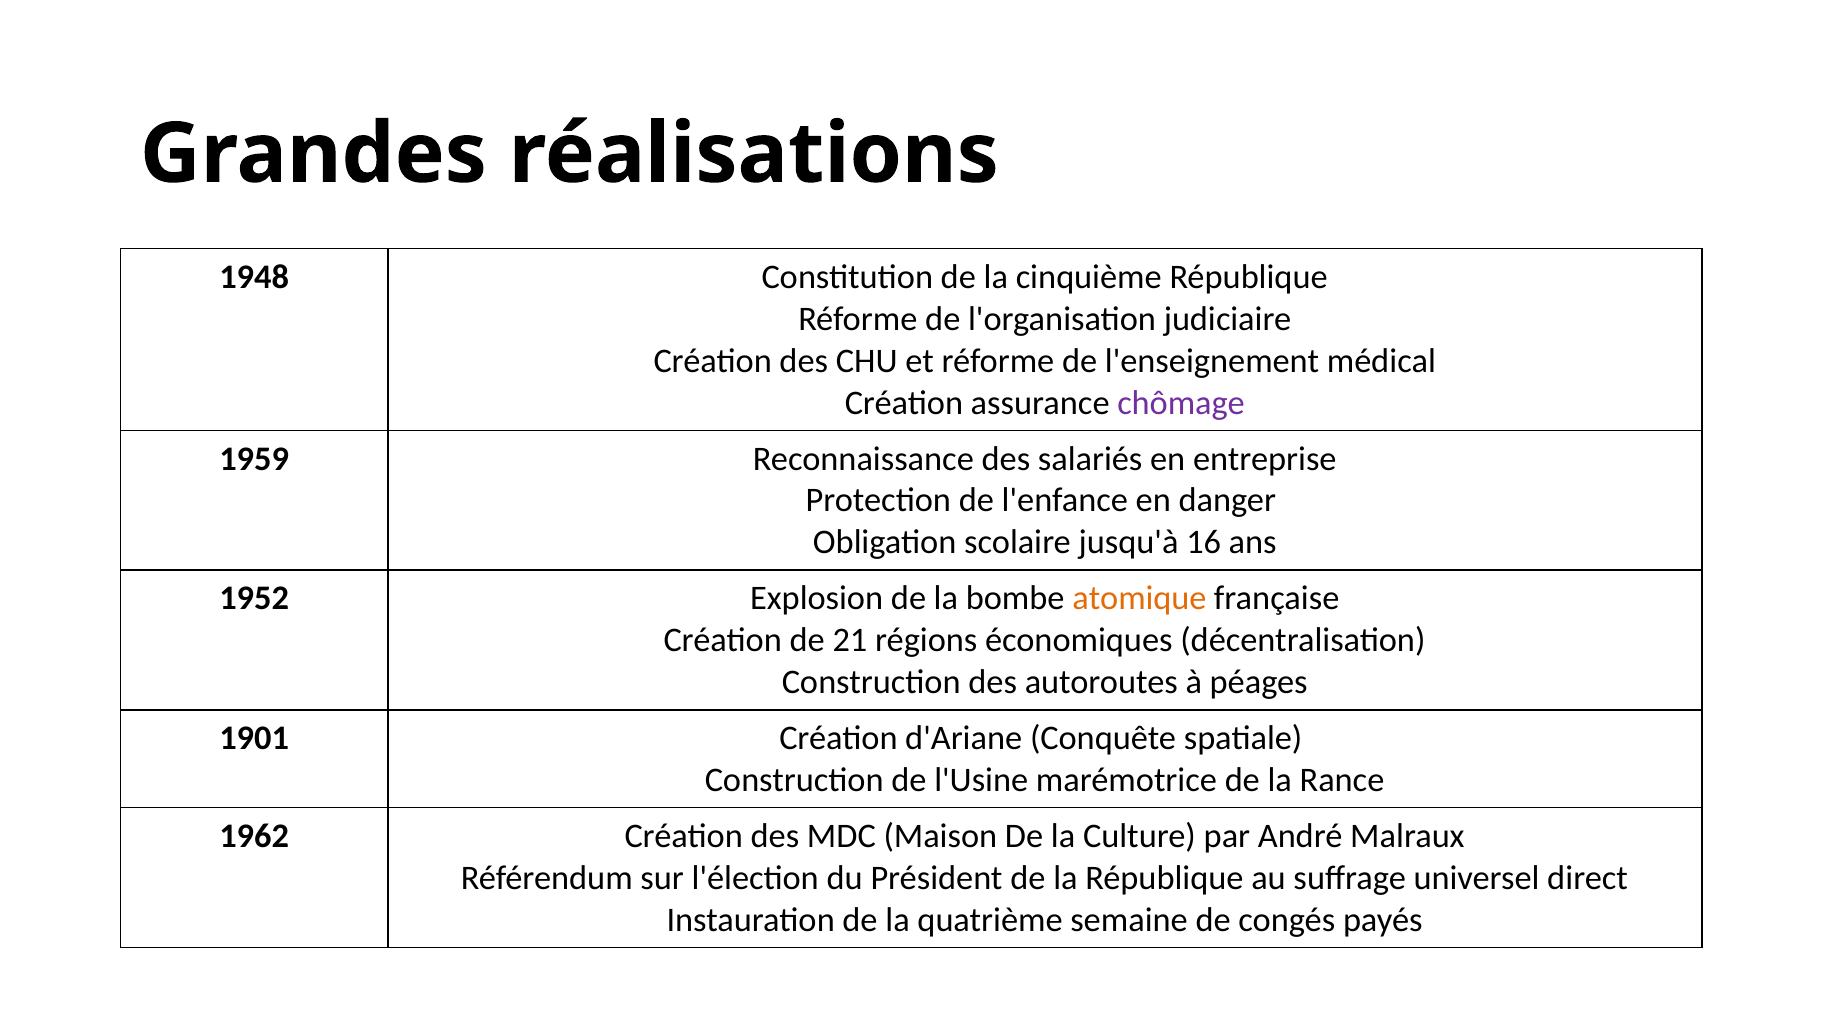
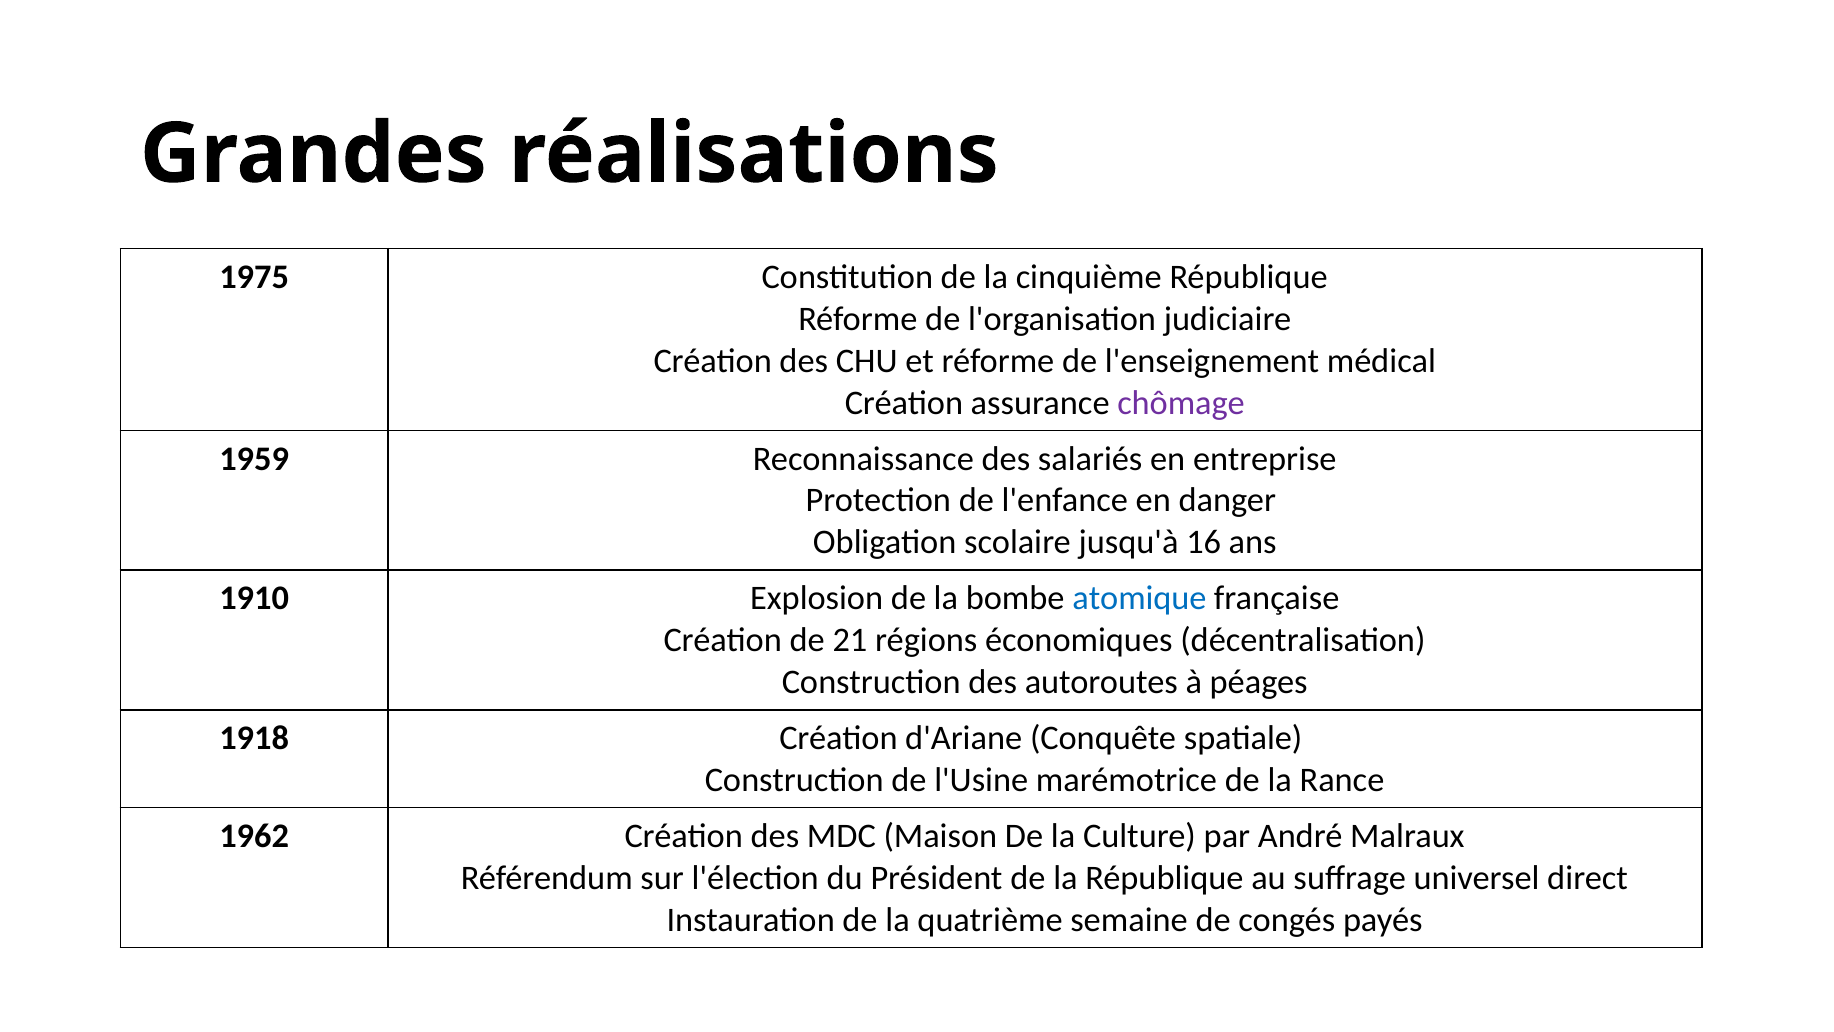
1948: 1948 -> 1975 (254, 277)
1952: 1952 -> 1910 (254, 598)
atomique colour: orange -> blue (1139, 598)
1901: 1901 -> 1918 (254, 738)
